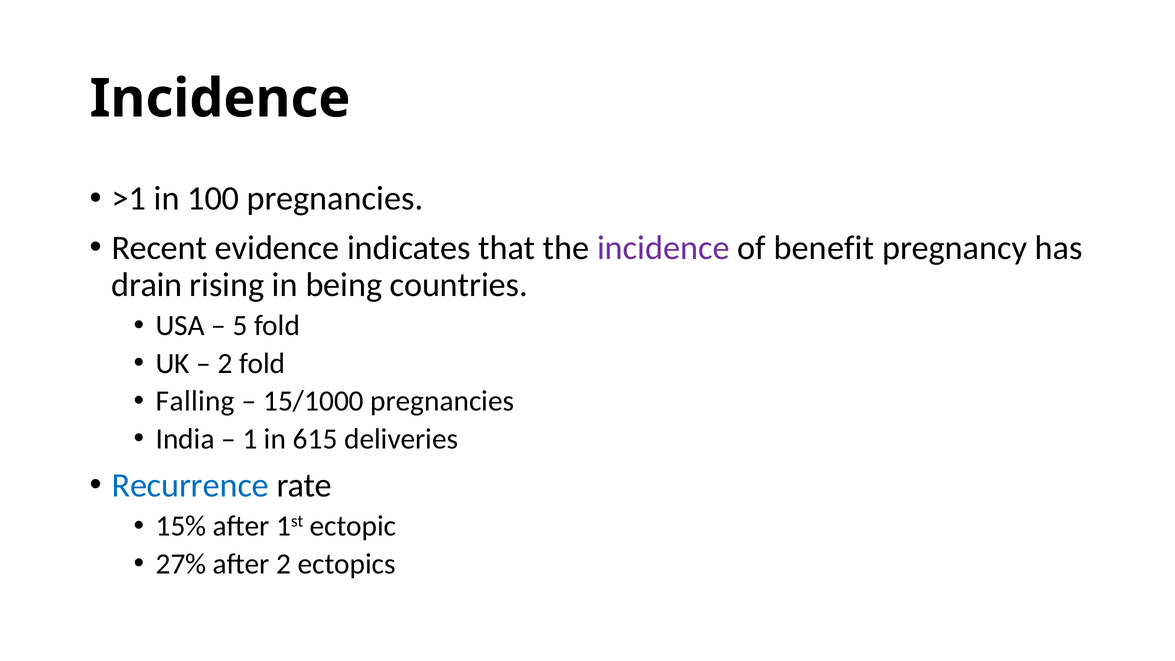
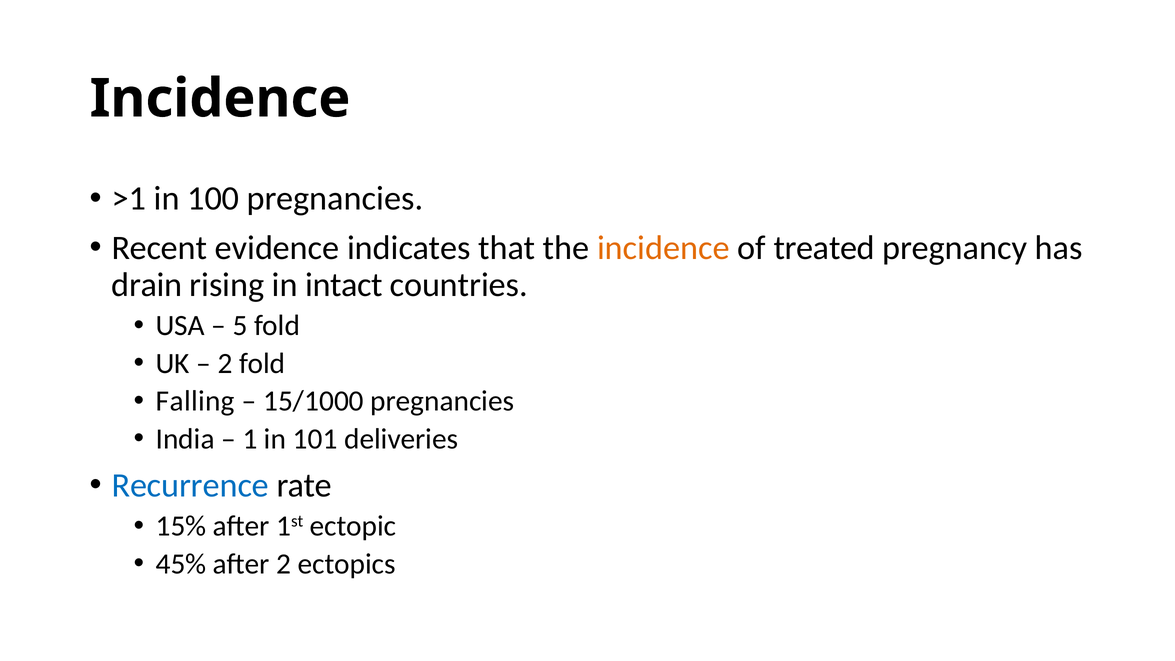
incidence colour: purple -> orange (663, 248)
benefit: benefit -> treated (824, 248)
being: being -> intact (344, 285)
615: 615 -> 101 (315, 439)
27%: 27% -> 45% (181, 564)
